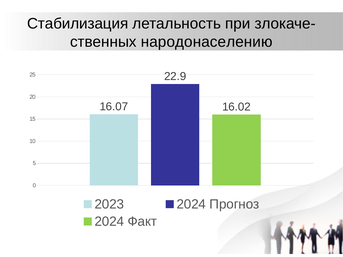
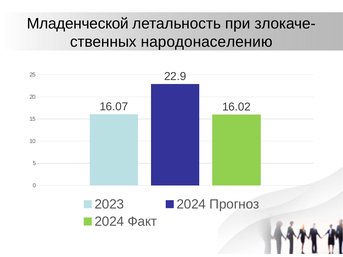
Стабилизация: Стабилизация -> Младенческой (78, 24)
